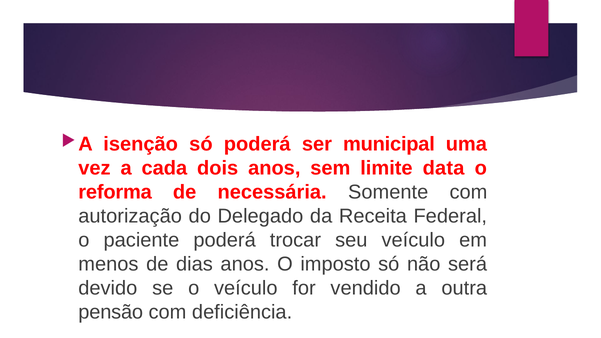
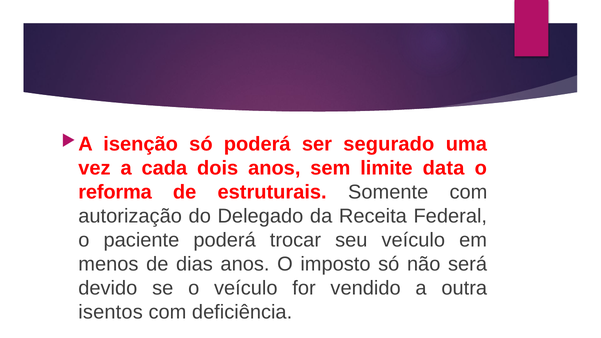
municipal: municipal -> segurado (389, 144)
necessária: necessária -> estruturais (272, 192)
pensão: pensão -> isentos (111, 312)
